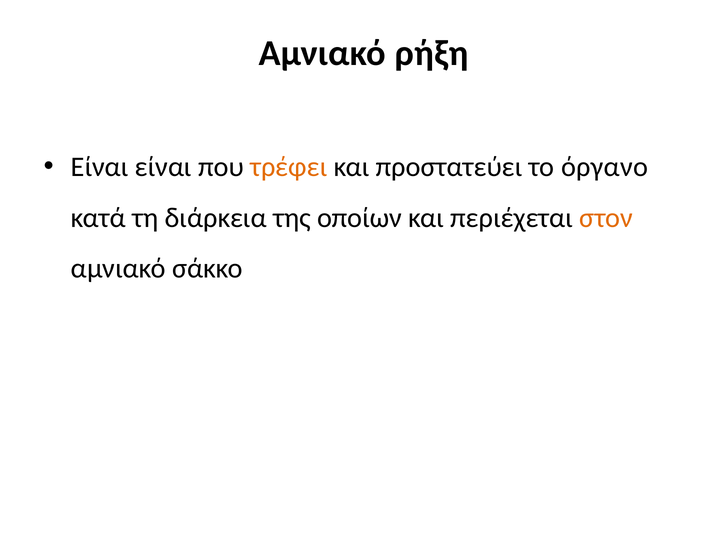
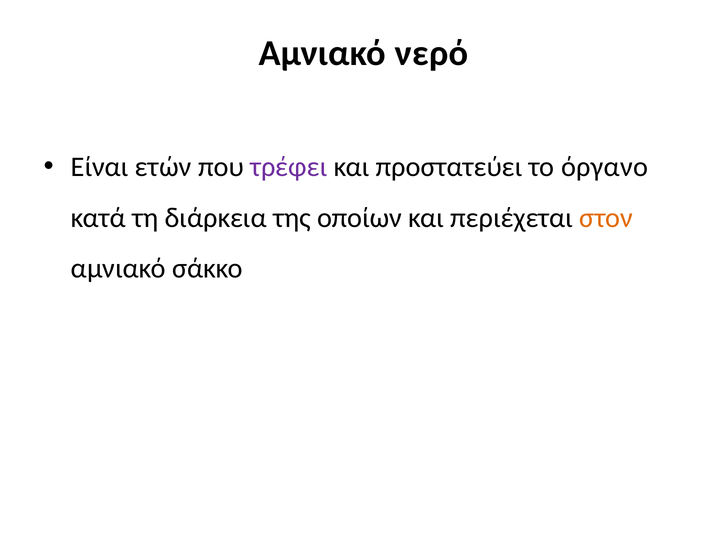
ρήξη: ρήξη -> νερό (432, 53)
Είναι είναι: είναι -> ετών (163, 167)
τρέφει colour: orange -> purple (289, 167)
